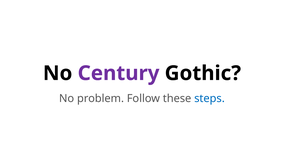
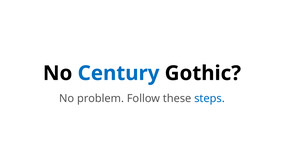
Century colour: purple -> blue (119, 73)
